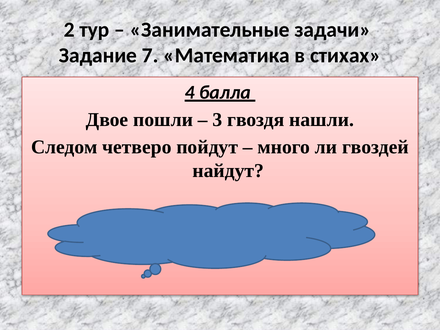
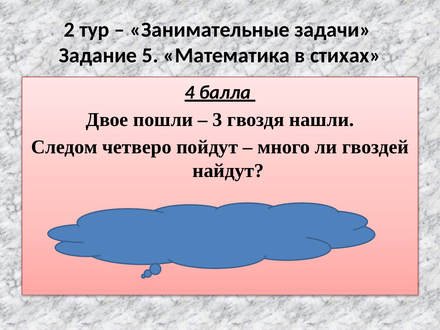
7: 7 -> 5 (150, 55)
